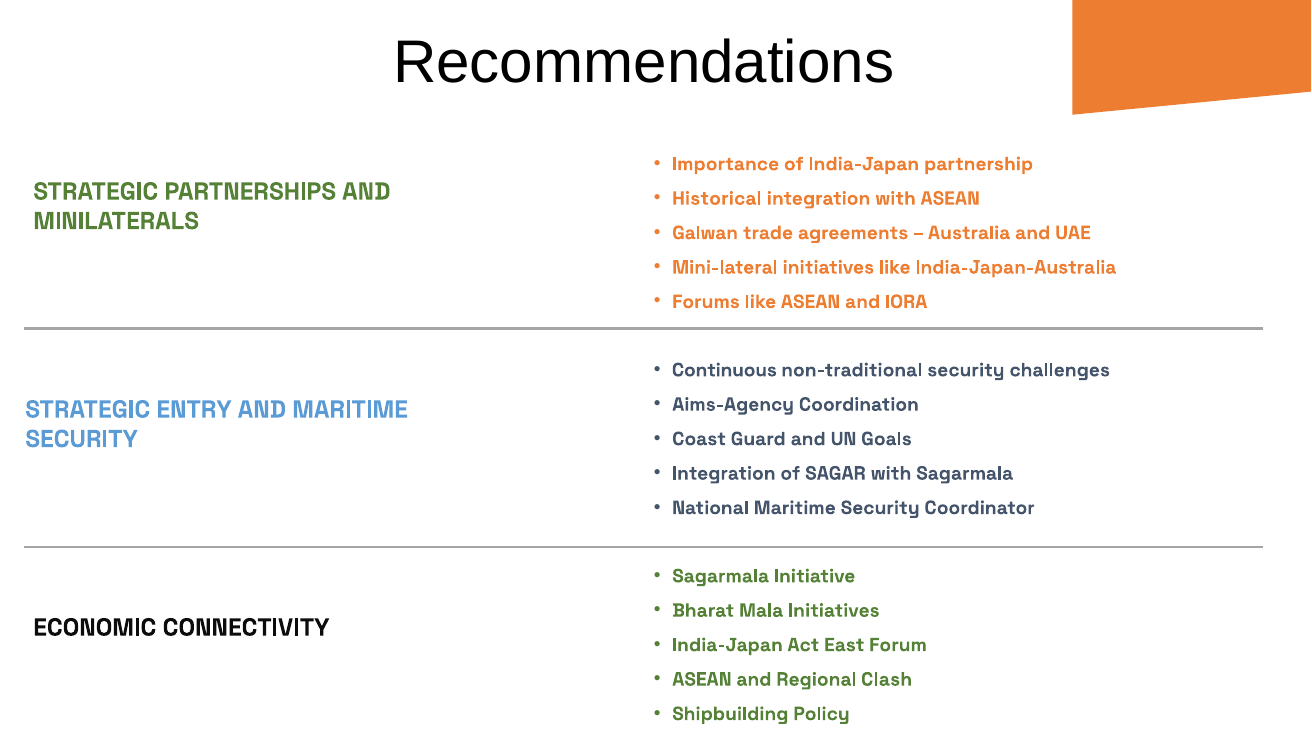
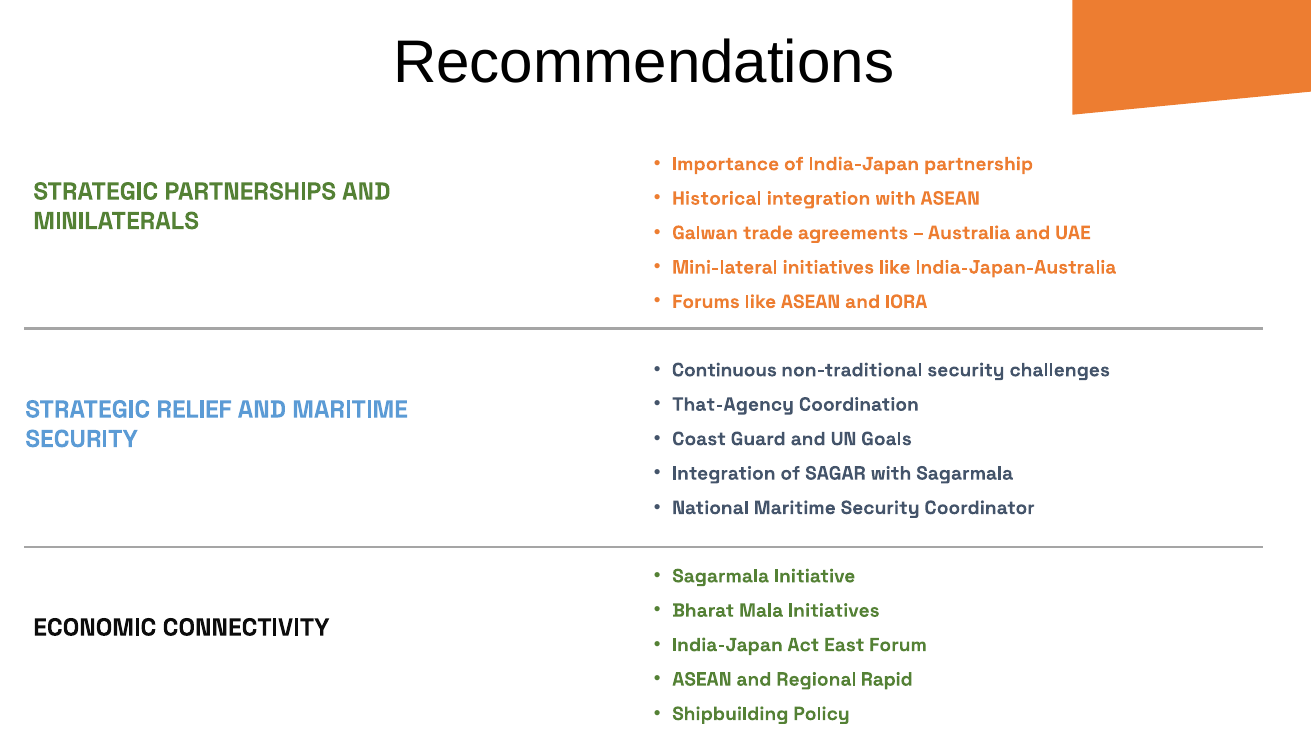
Aims-Agency: Aims-Agency -> That-Agency (733, 404)
ENTRY: ENTRY -> RELIEF (194, 409)
Clash: Clash -> Rapid (887, 679)
